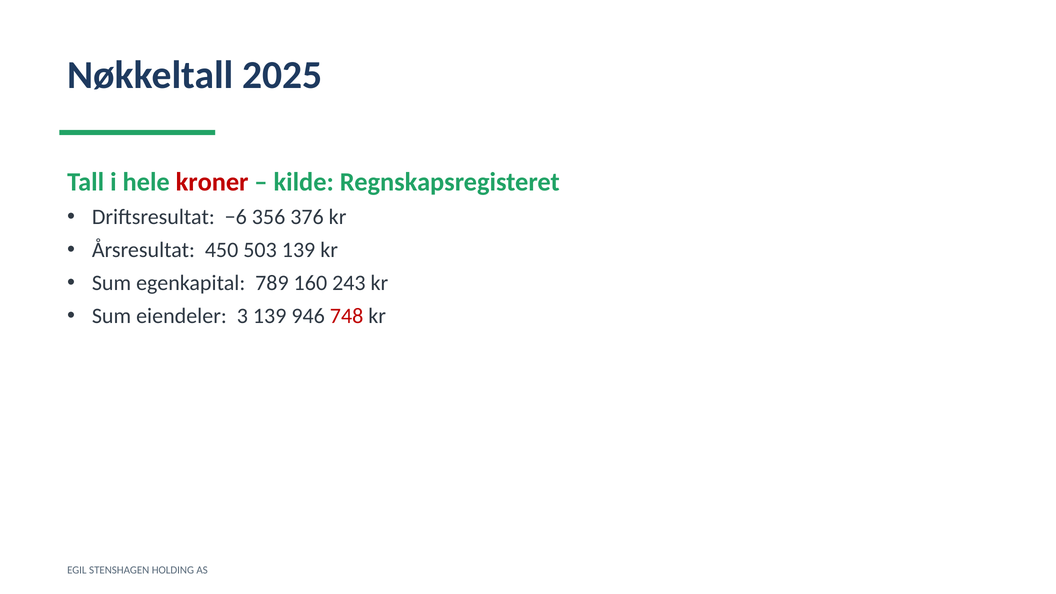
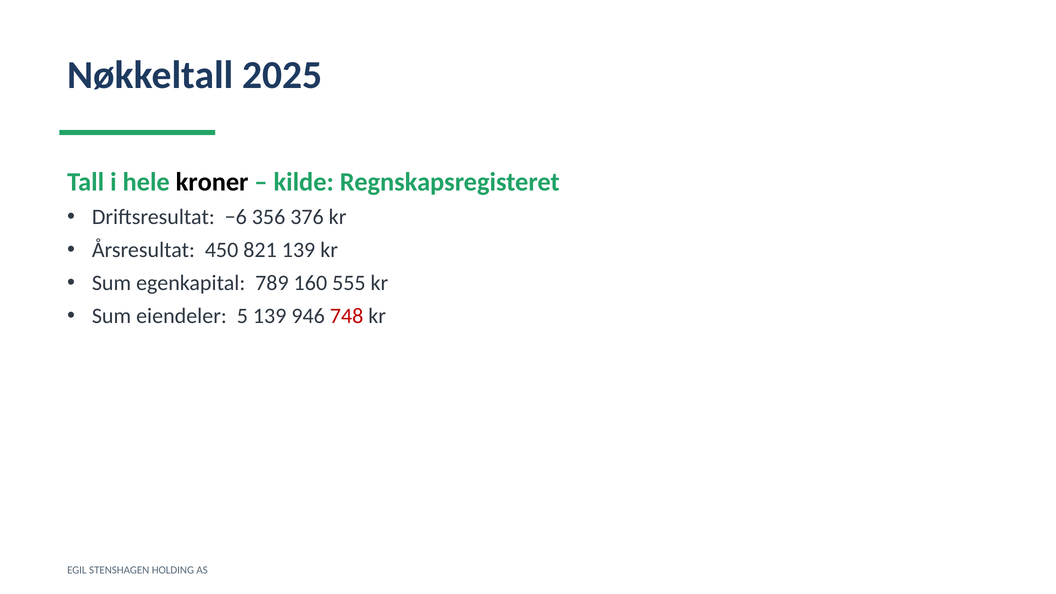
kroner colour: red -> black (212, 182)
503: 503 -> 821 (260, 250)
243: 243 -> 555 (349, 283)
3: 3 -> 5 (242, 316)
